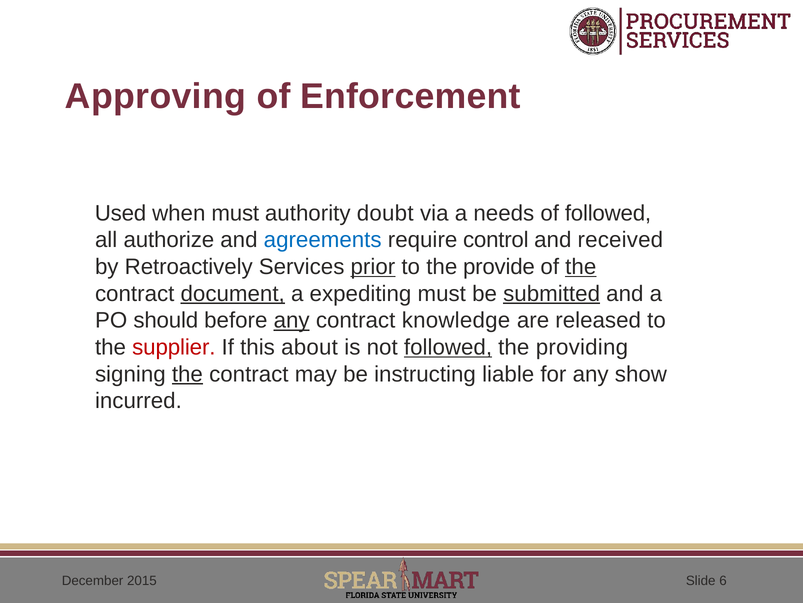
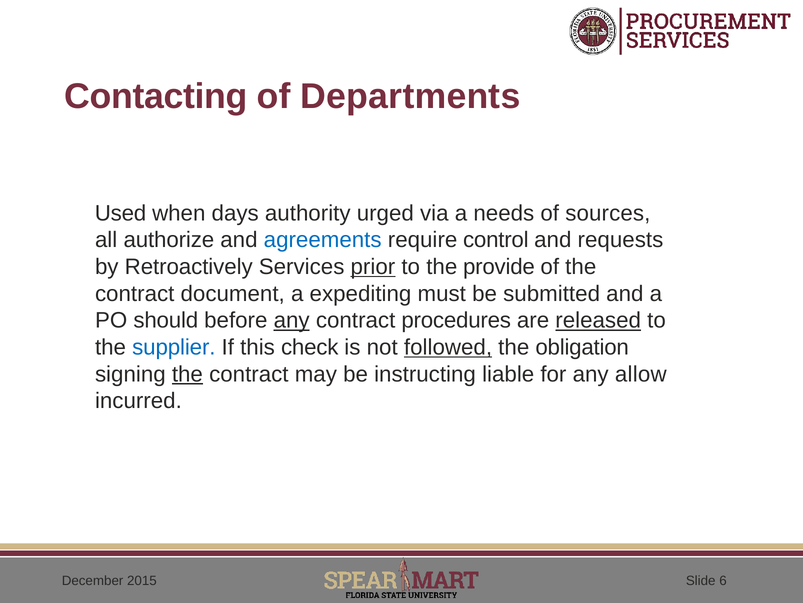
Approving: Approving -> Contacting (156, 96)
Enforcement: Enforcement -> Departments (410, 96)
when must: must -> days (235, 213)
doubt: doubt -> urged (385, 213)
of followed: followed -> sources (608, 213)
received: received -> requests (620, 240)
the underline: present -> none (581, 267)
document underline: present -> none (233, 293)
submitted underline: present -> none (552, 293)
knowledge: knowledge -> procedures (456, 320)
released underline: none -> present (598, 320)
supplier colour: red -> blue (174, 347)
about: about -> check (310, 347)
providing: providing -> obligation (582, 347)
show: show -> allow (641, 374)
